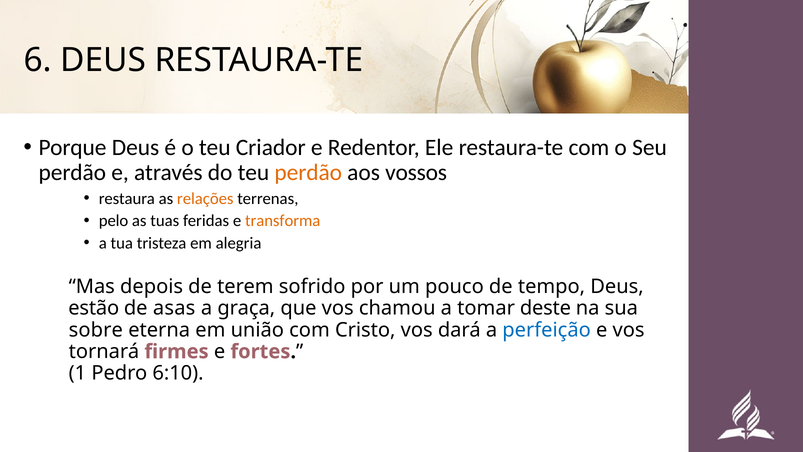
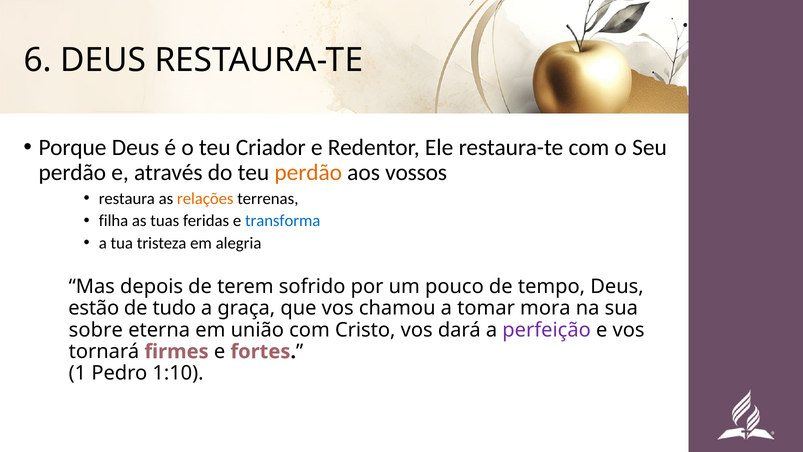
pelo: pelo -> filha (114, 221)
transforma colour: orange -> blue (283, 221)
asas: asas -> tudo (174, 308)
deste: deste -> mora (545, 308)
perfeição colour: blue -> purple (547, 330)
6:10: 6:10 -> 1:10 (178, 373)
